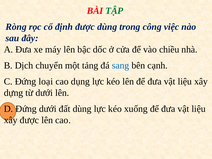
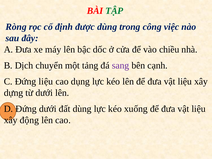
sang colour: blue -> purple (121, 66)
Đứng loại: loại -> liệu (46, 82)
xây được: được -> động (29, 120)
